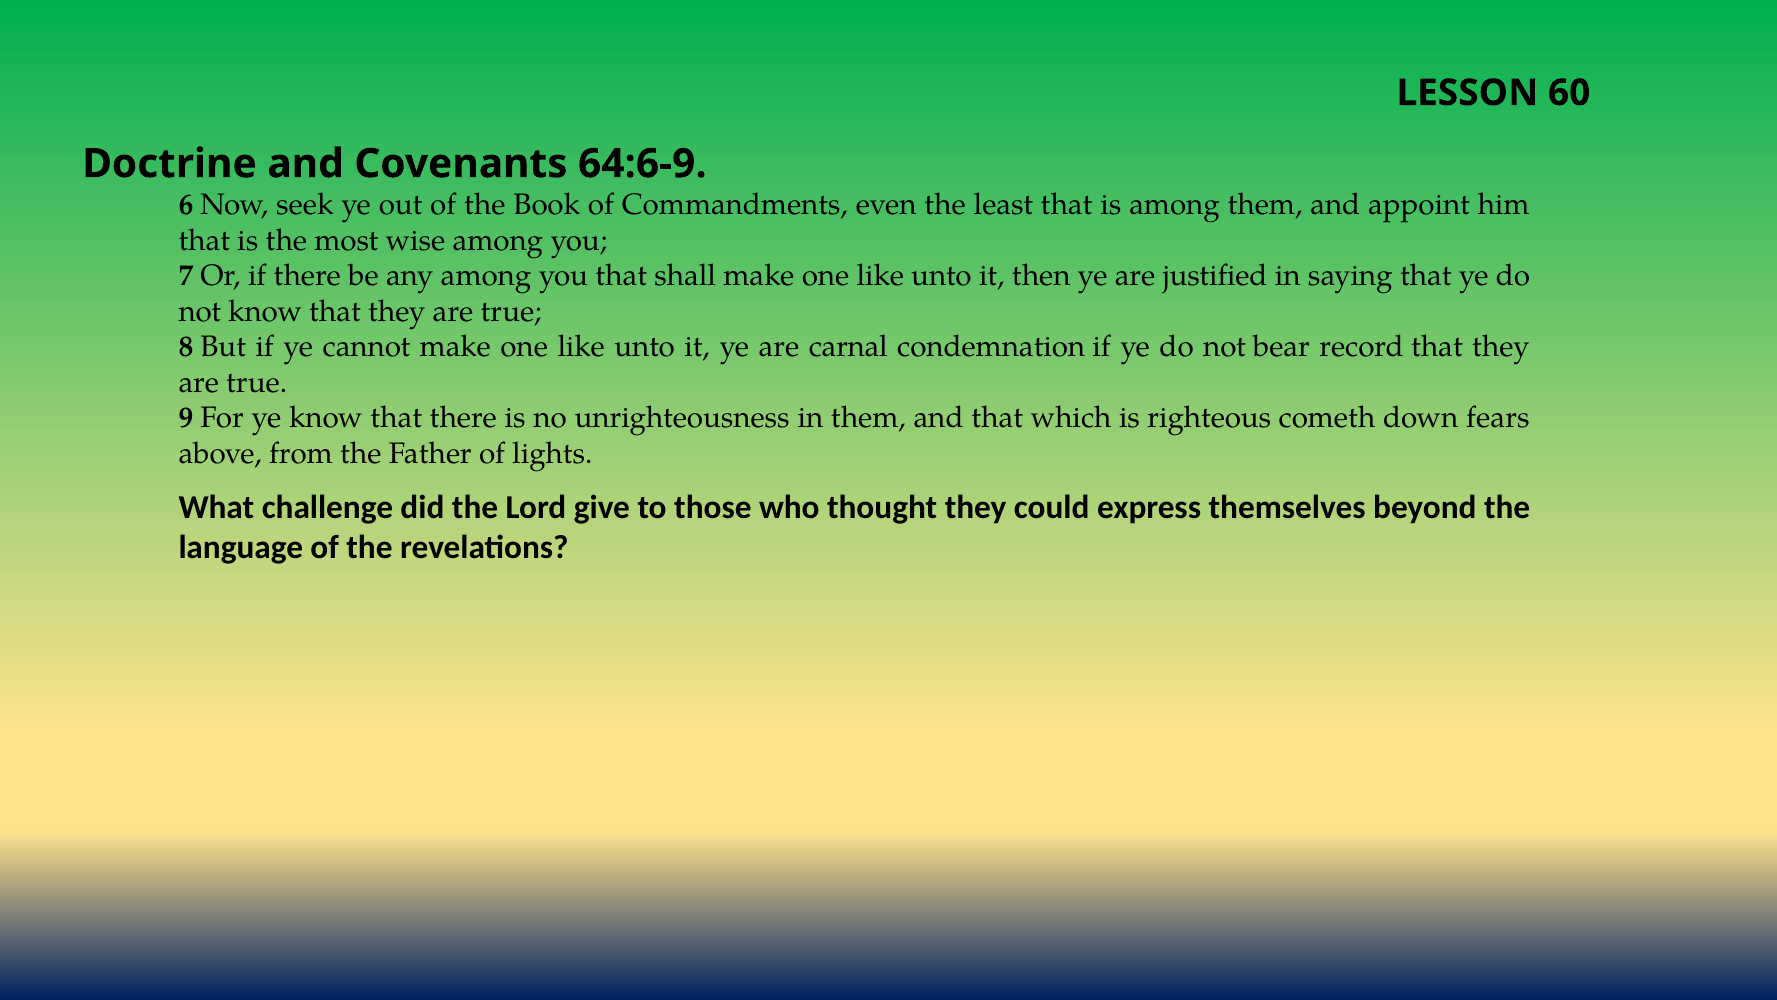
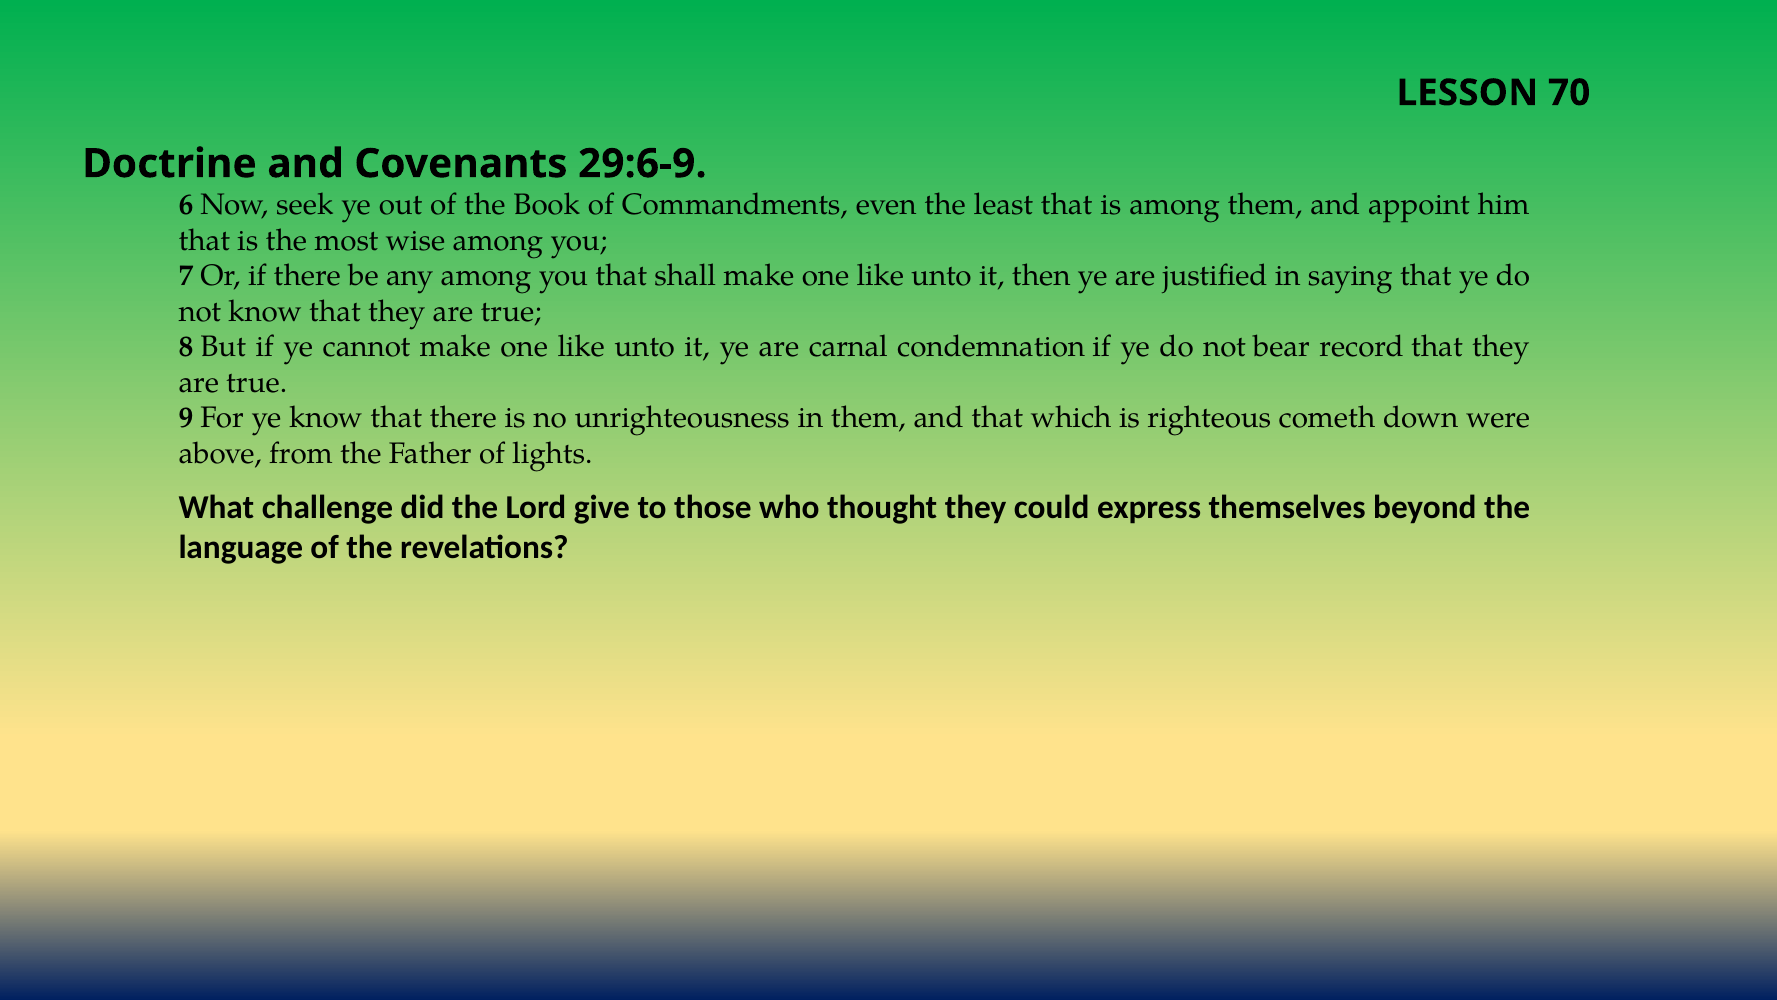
60: 60 -> 70 (1569, 93)
64:6-9: 64:6-9 -> 29:6-9 (642, 164)
fears: fears -> were (1498, 418)
